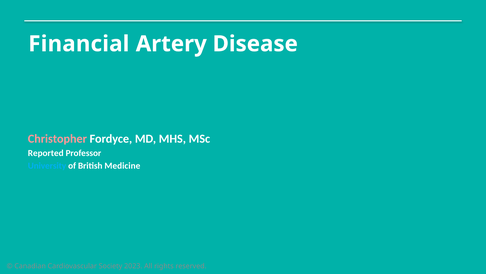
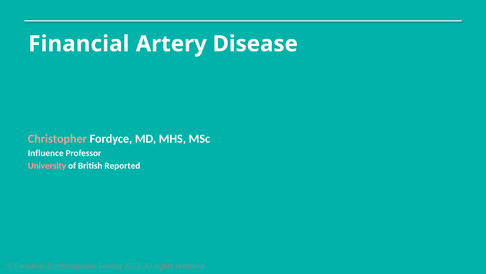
Reported: Reported -> Influence (46, 153)
University colour: light blue -> pink (47, 166)
Medicine: Medicine -> Reported (122, 166)
